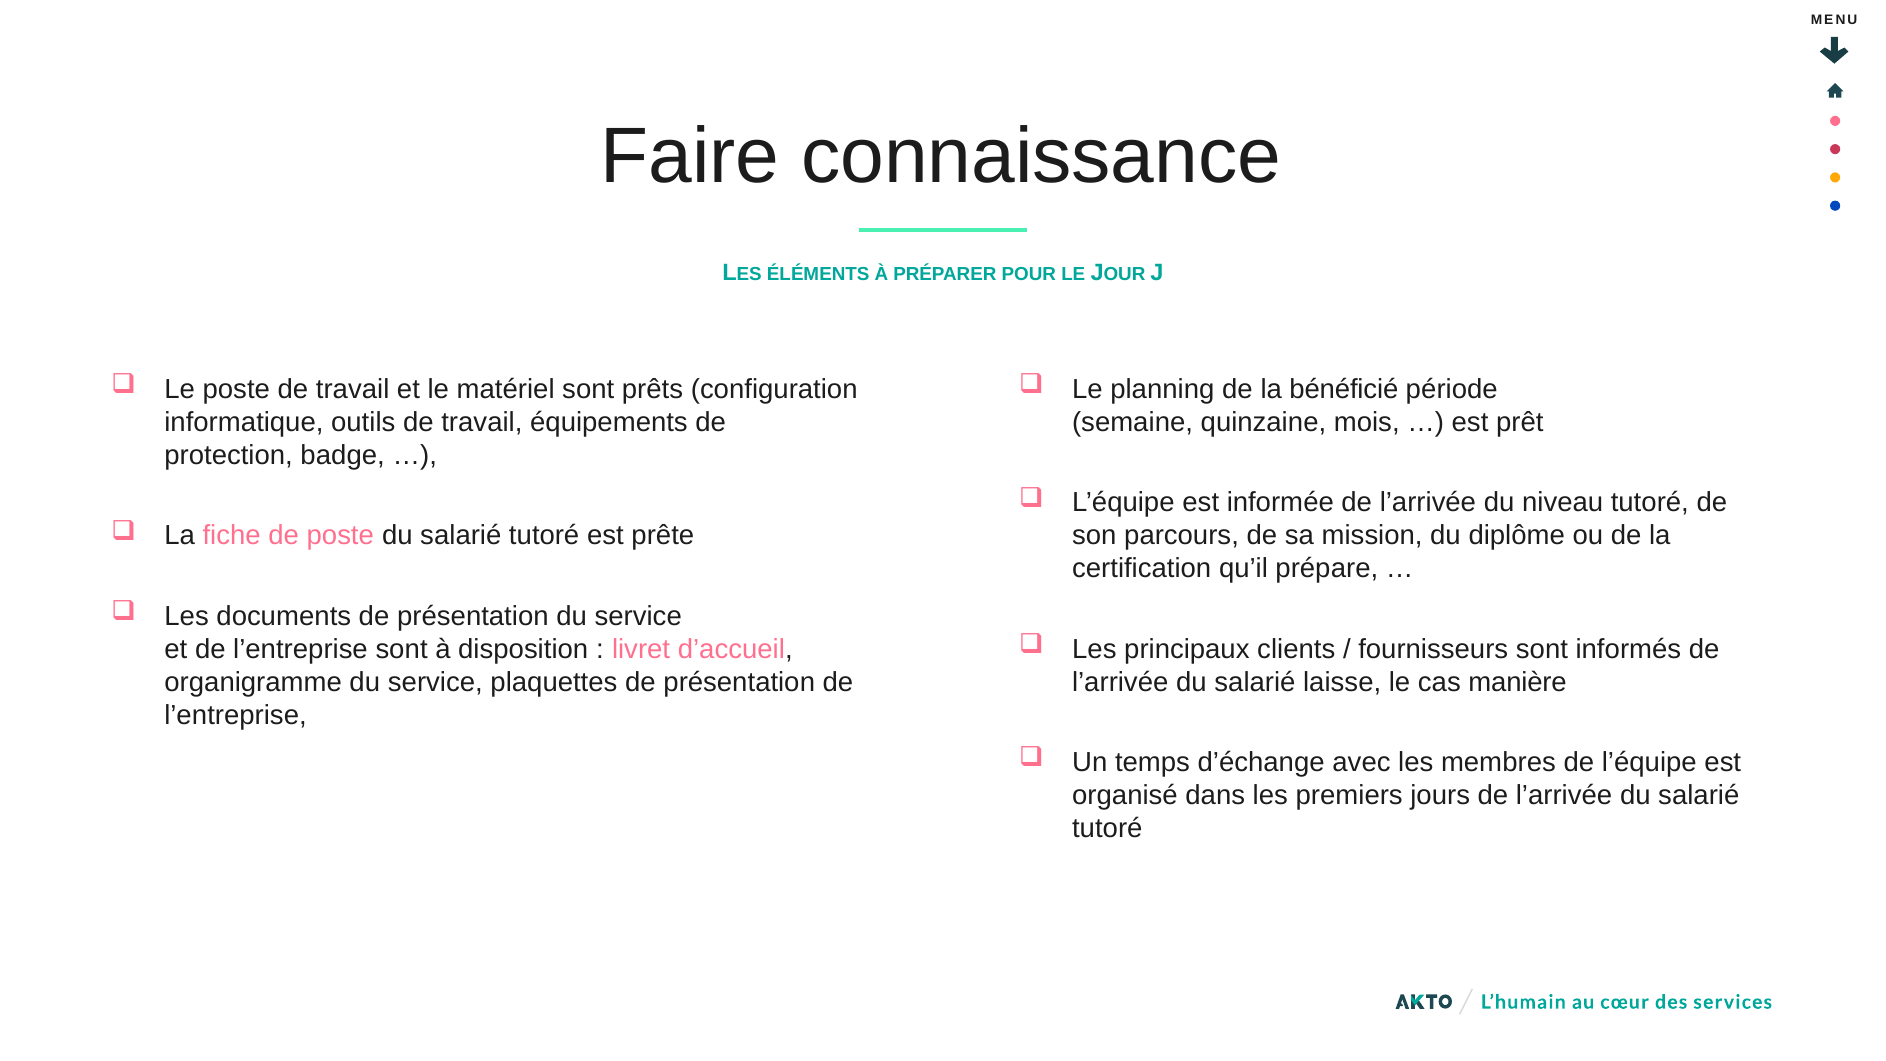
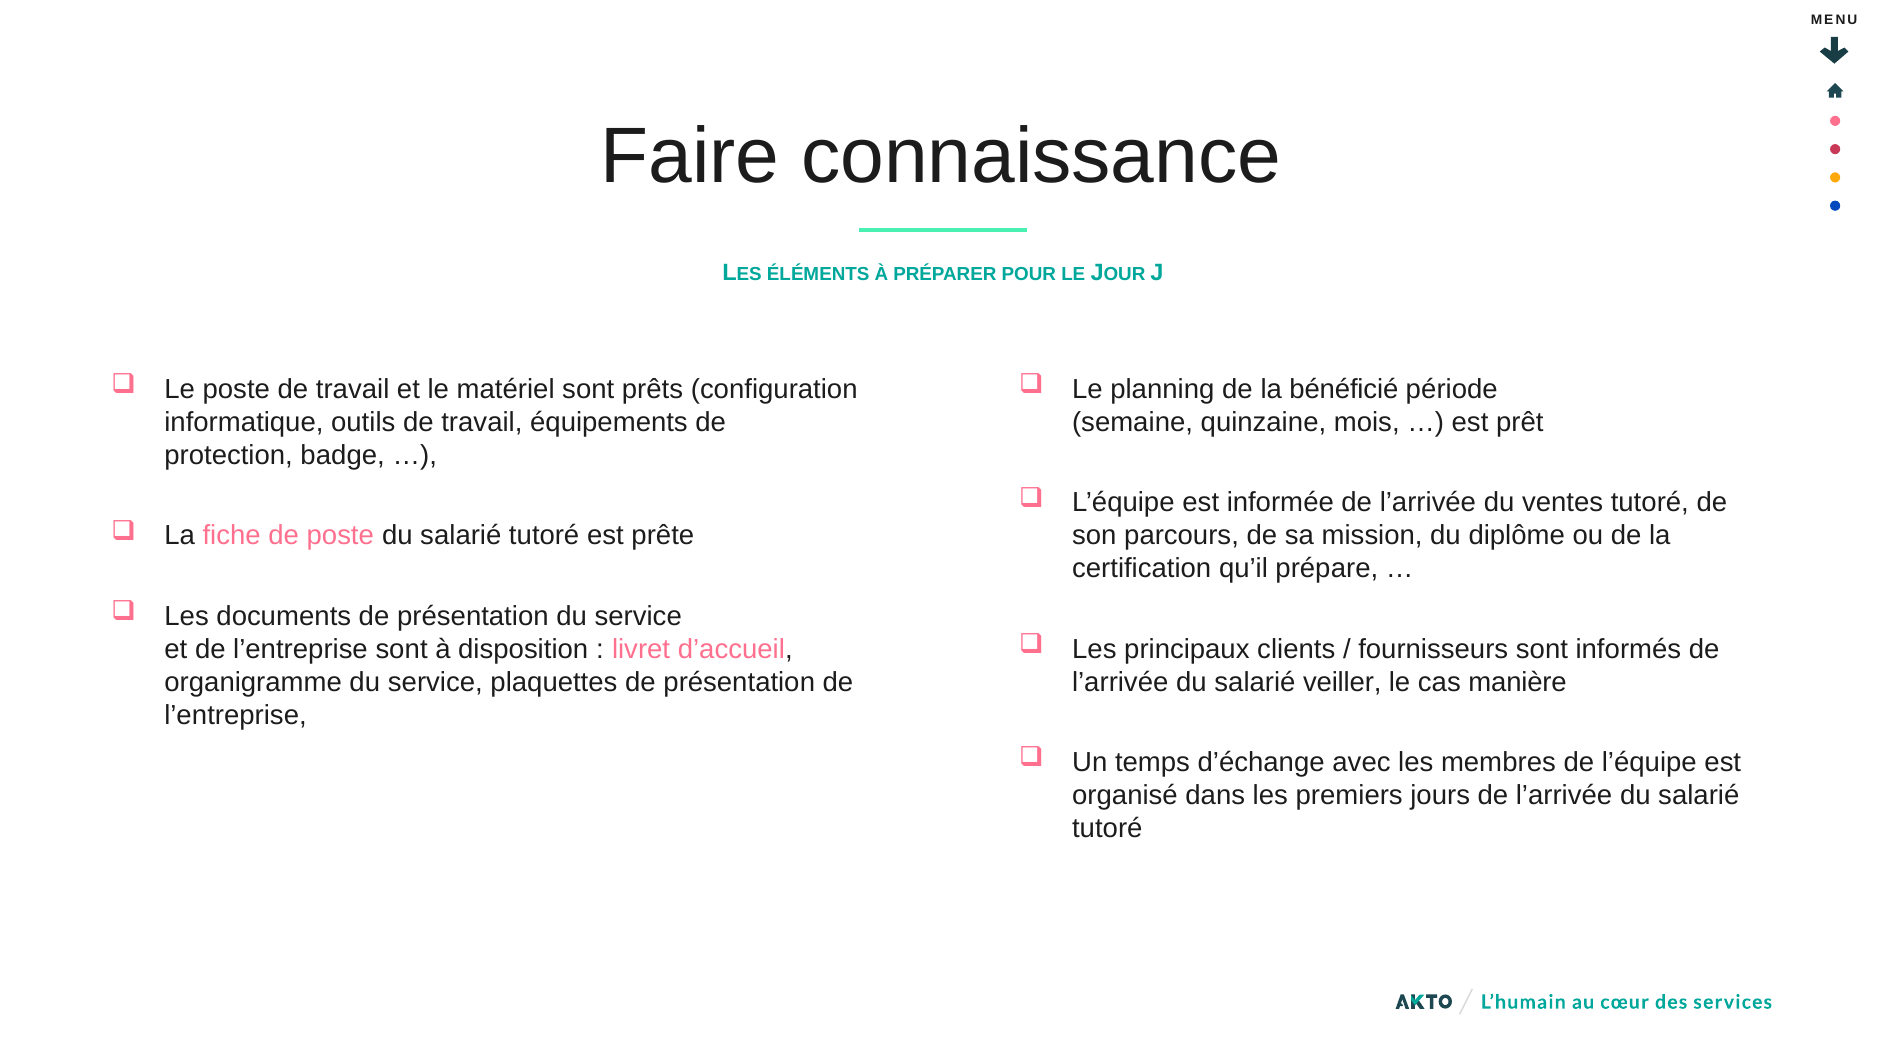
niveau: niveau -> ventes (1563, 503)
laisse: laisse -> veiller (1342, 682)
